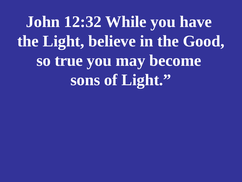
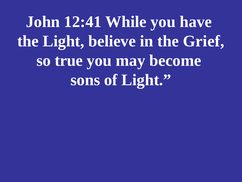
12:32: 12:32 -> 12:41 (83, 22)
Good: Good -> Grief (204, 41)
